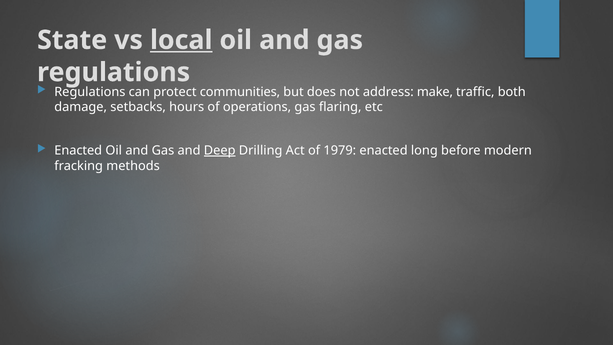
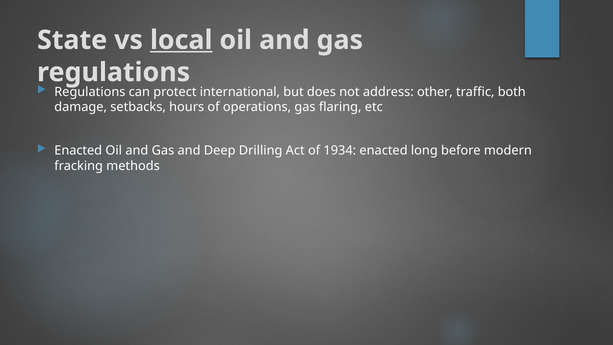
communities: communities -> international (240, 92)
make: make -> other (435, 92)
Deep underline: present -> none (220, 151)
1979: 1979 -> 1934 (340, 151)
